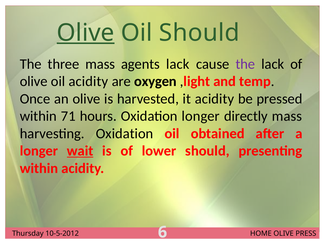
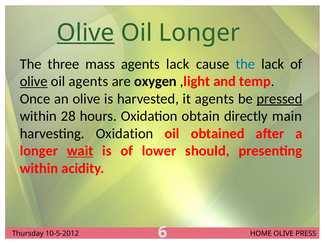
Oil Should: Should -> Longer (199, 33)
the colour: purple -> blue (245, 64)
olive underline: none -> present (34, 81)
oil acidity: acidity -> agents (88, 81)
it acidity: acidity -> agents (214, 99)
pressed underline: none -> present (280, 99)
71: 71 -> 28 (68, 116)
Oxidation longer: longer -> obtain (201, 116)
directly mass: mass -> main (287, 116)
